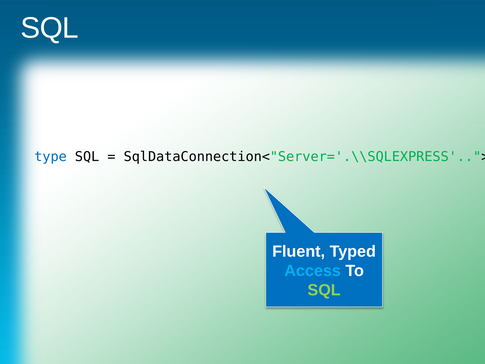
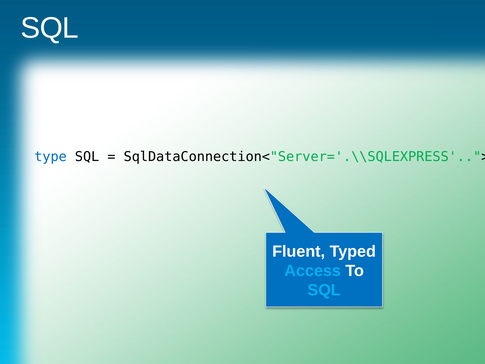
SQL colour: light green -> light blue (324, 290)
